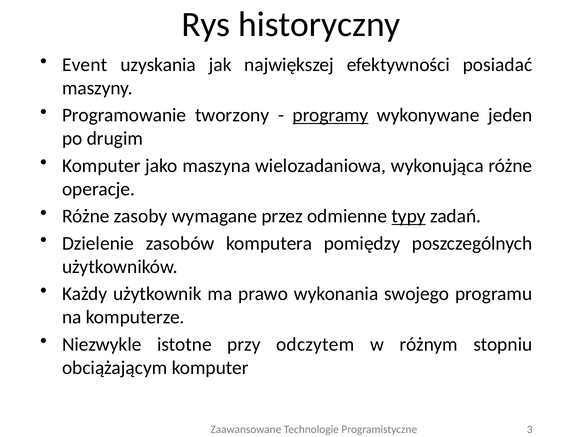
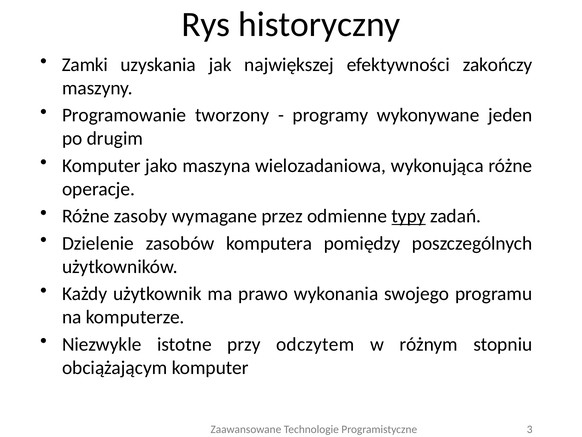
Event: Event -> Zamki (85, 65)
posiadać: posiadać -> zakończy (498, 65)
programy underline: present -> none (330, 115)
